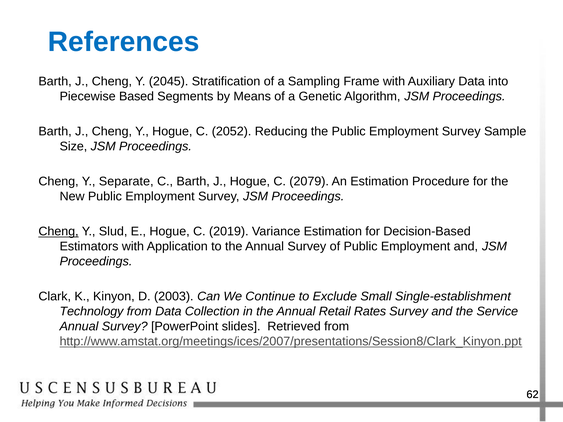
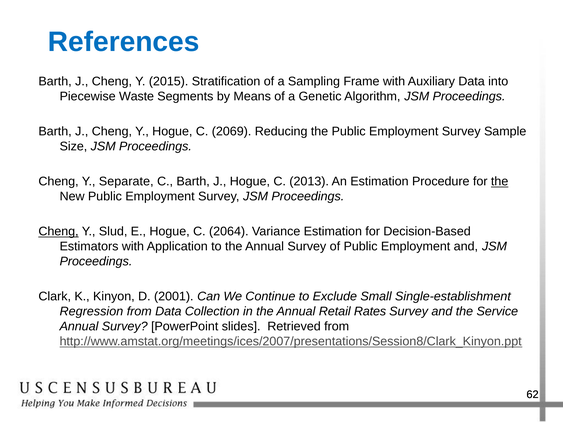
2045: 2045 -> 2015 (169, 82)
Based: Based -> Waste (137, 97)
2052: 2052 -> 2069 (232, 132)
2079: 2079 -> 2013 (309, 182)
the underline: none -> present (500, 182)
2019: 2019 -> 2064 (229, 232)
2003: 2003 -> 2001 (174, 297)
Technology: Technology -> Regression (91, 312)
